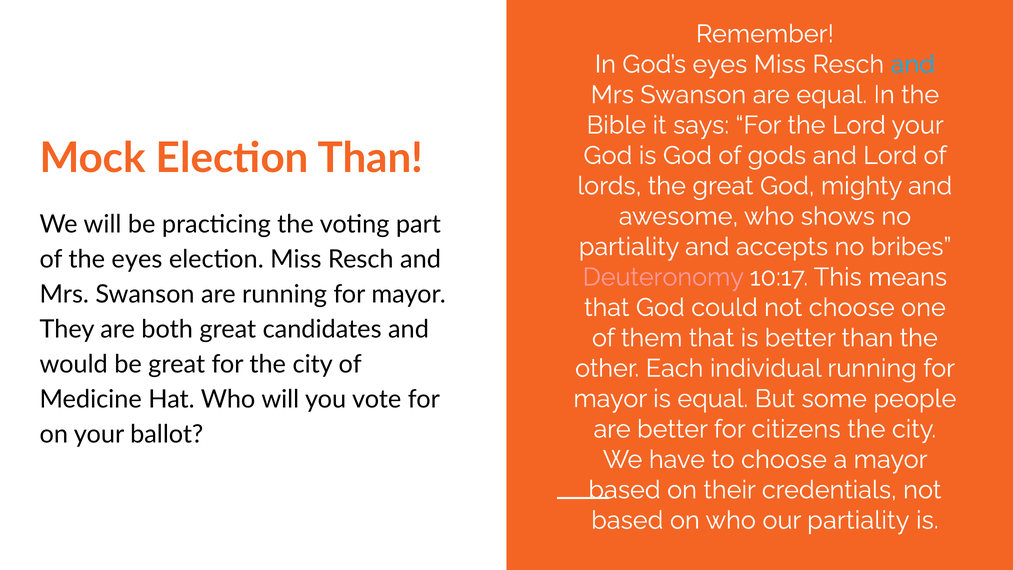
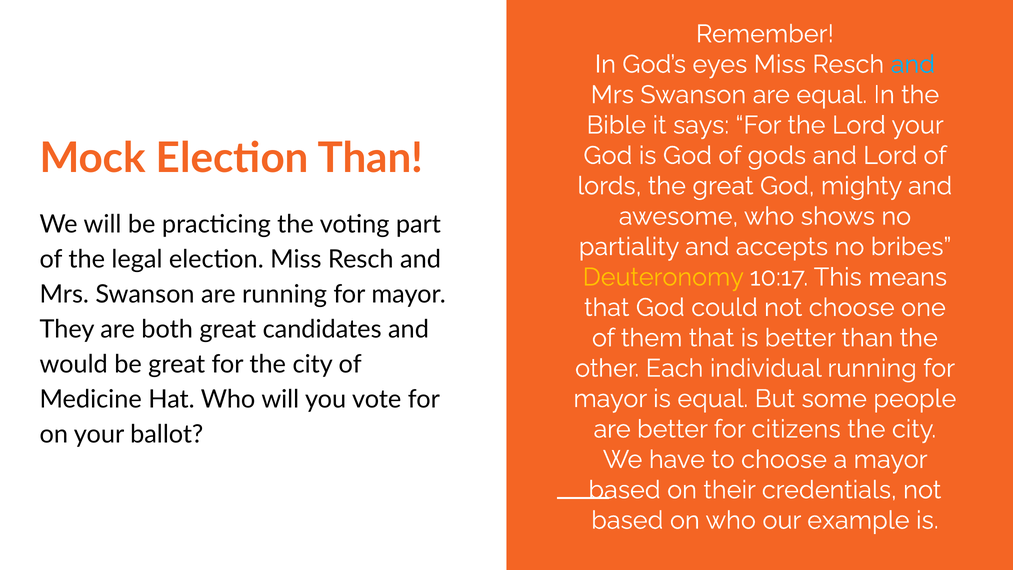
the eyes: eyes -> legal (137, 259)
Deuteronomy colour: pink -> yellow (663, 277)
our partiality: partiality -> example (858, 520)
